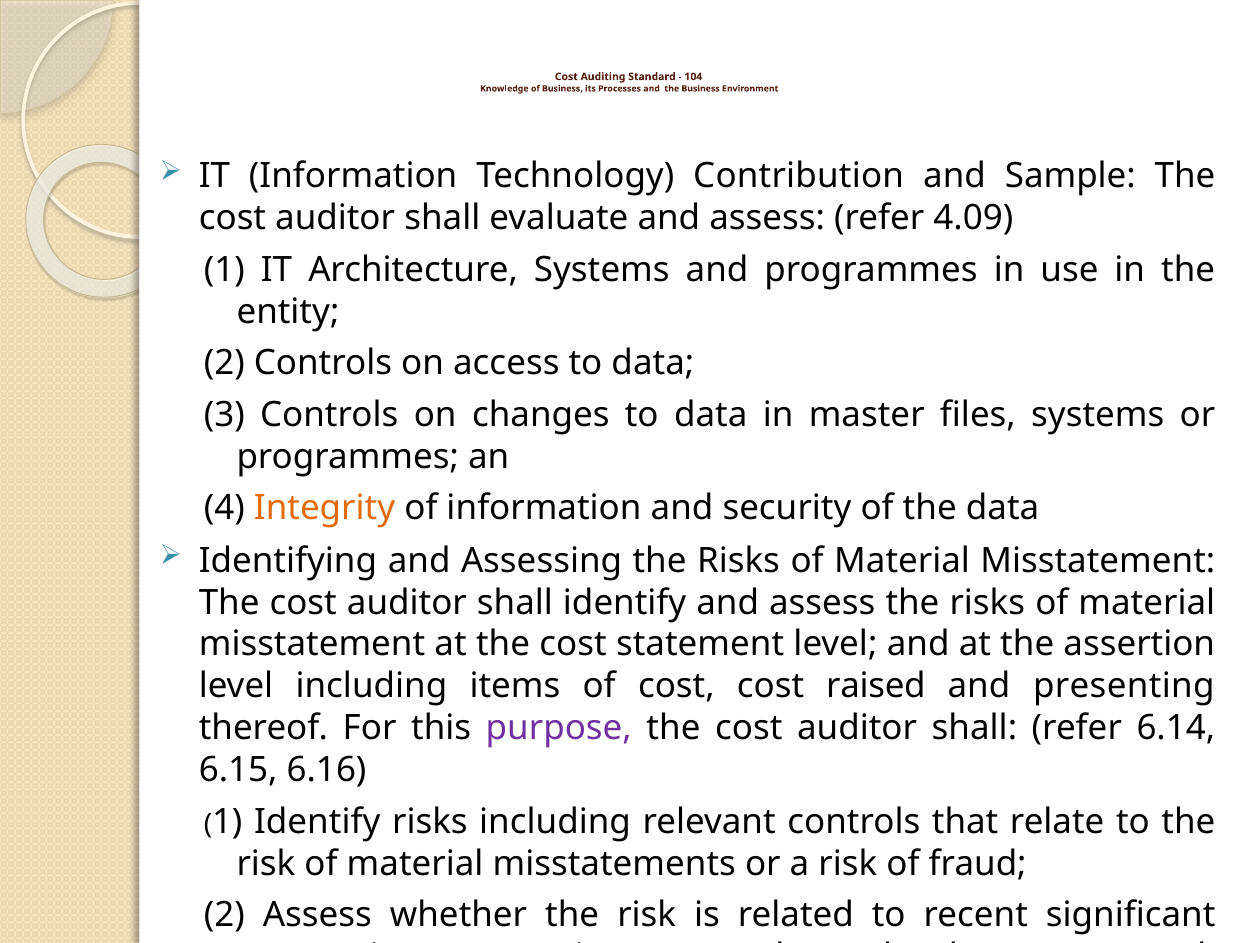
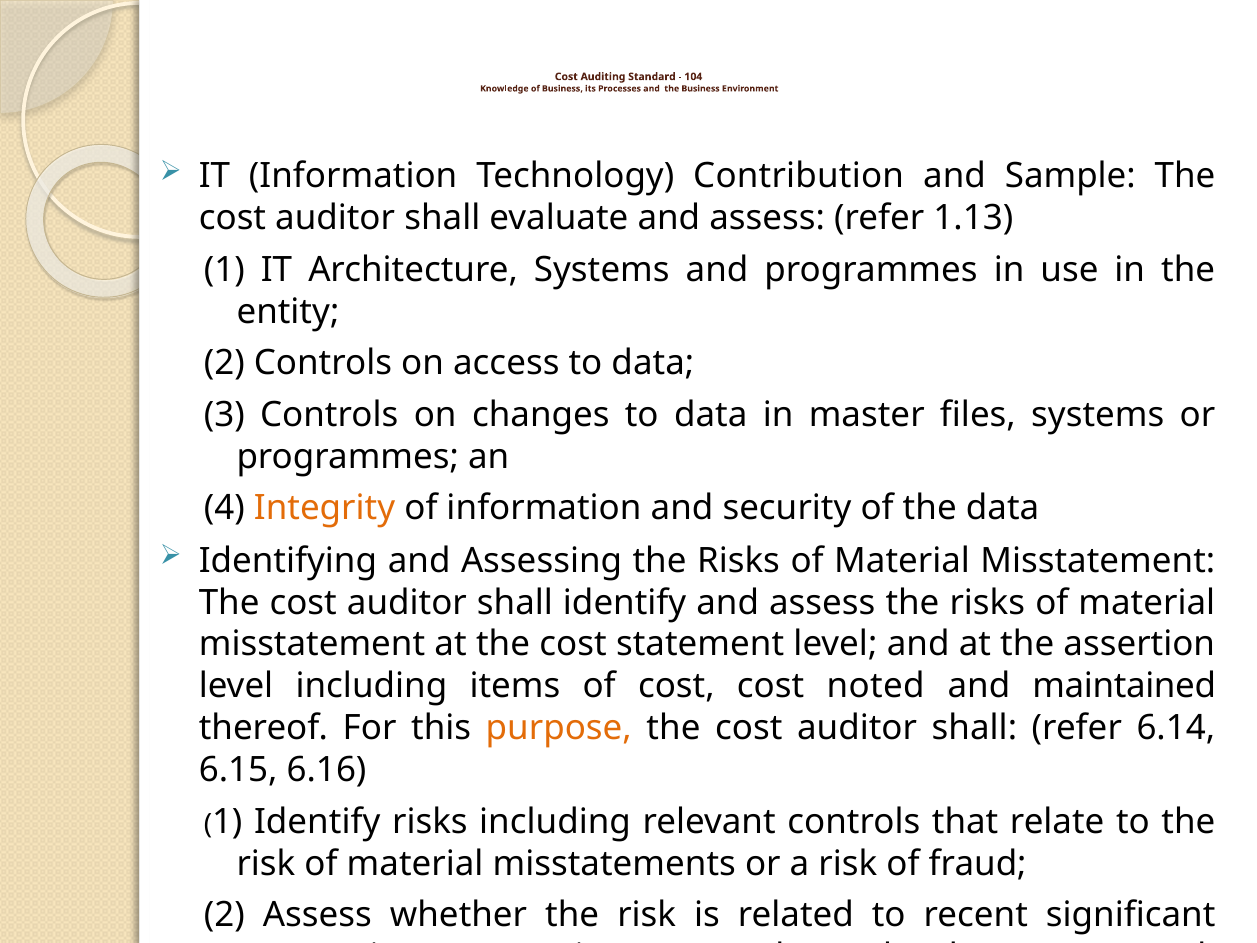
4.09: 4.09 -> 1.13 (973, 218)
raised: raised -> noted (876, 686)
presenting: presenting -> maintained (1124, 686)
purpose colour: purple -> orange (559, 728)
